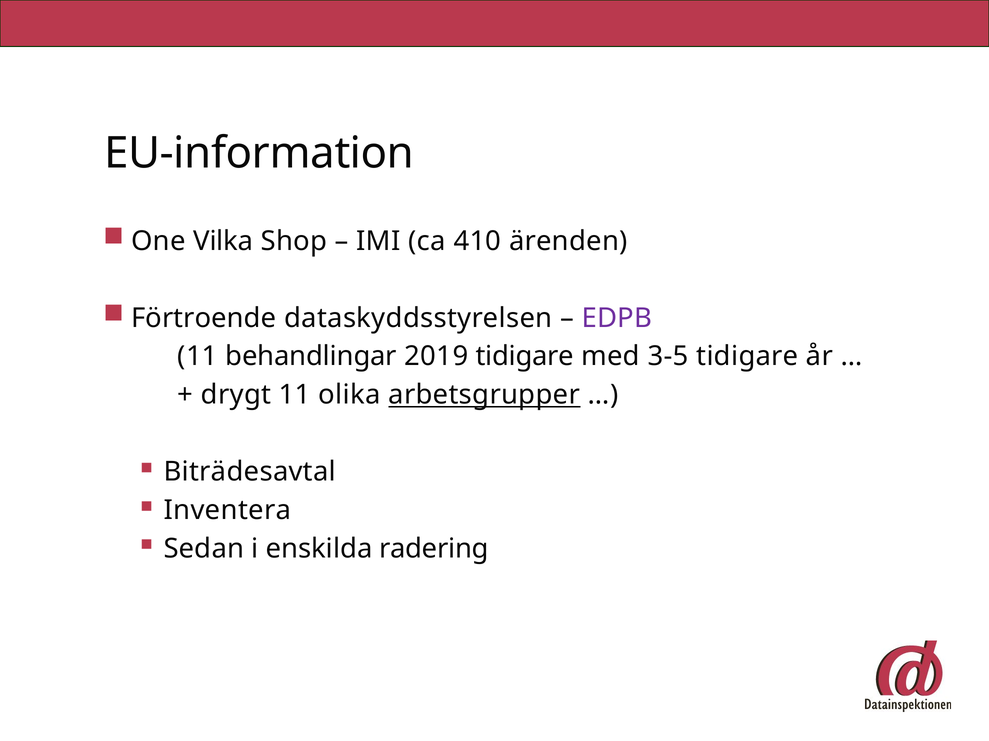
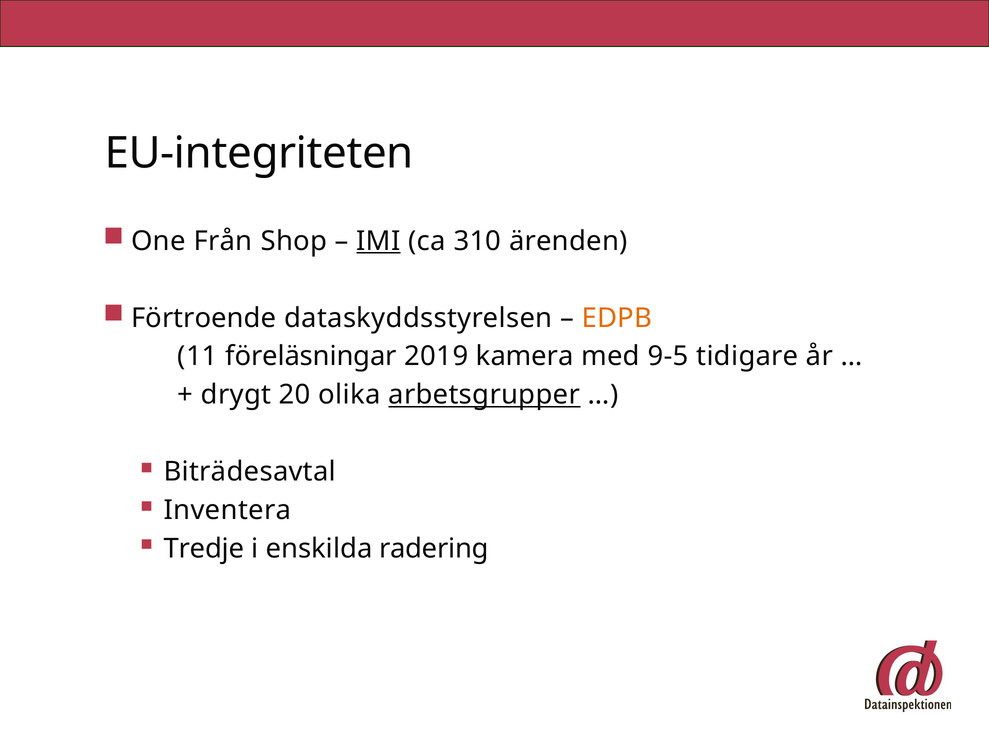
EU-information: EU-information -> EU-integriteten (259, 153)
Vilka: Vilka -> Från (223, 241)
IMI underline: none -> present (378, 241)
410: 410 -> 310 (477, 241)
EDPB colour: purple -> orange (617, 318)
behandlingar: behandlingar -> föreläsningar (311, 357)
2019 tidigare: tidigare -> kamera (525, 357)
3-5: 3-5 -> 9-5 (668, 357)
drygt 11: 11 -> 20 (295, 395)
Sedan: Sedan -> Tredje (204, 549)
